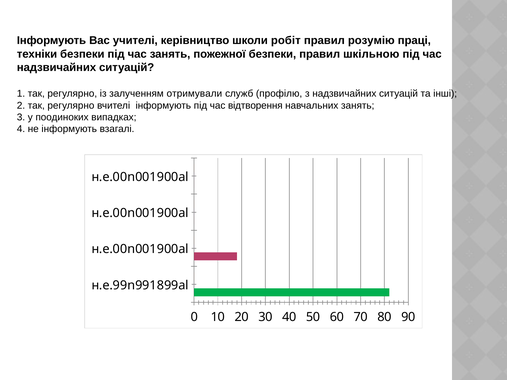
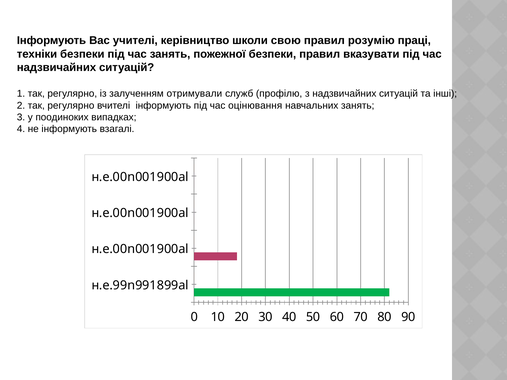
робіт: робіт -> свою (286, 41)
шкільною: шкільною -> вказувати (371, 54)
відтворення: відтворення -> оцінювання (255, 105)
